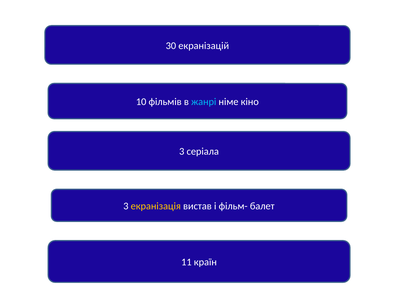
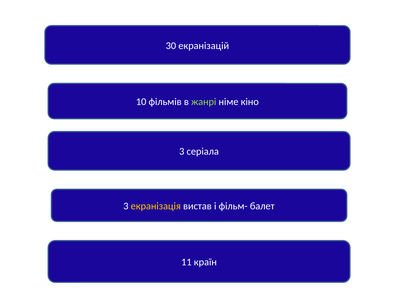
жанрі colour: light blue -> light green (204, 102)
